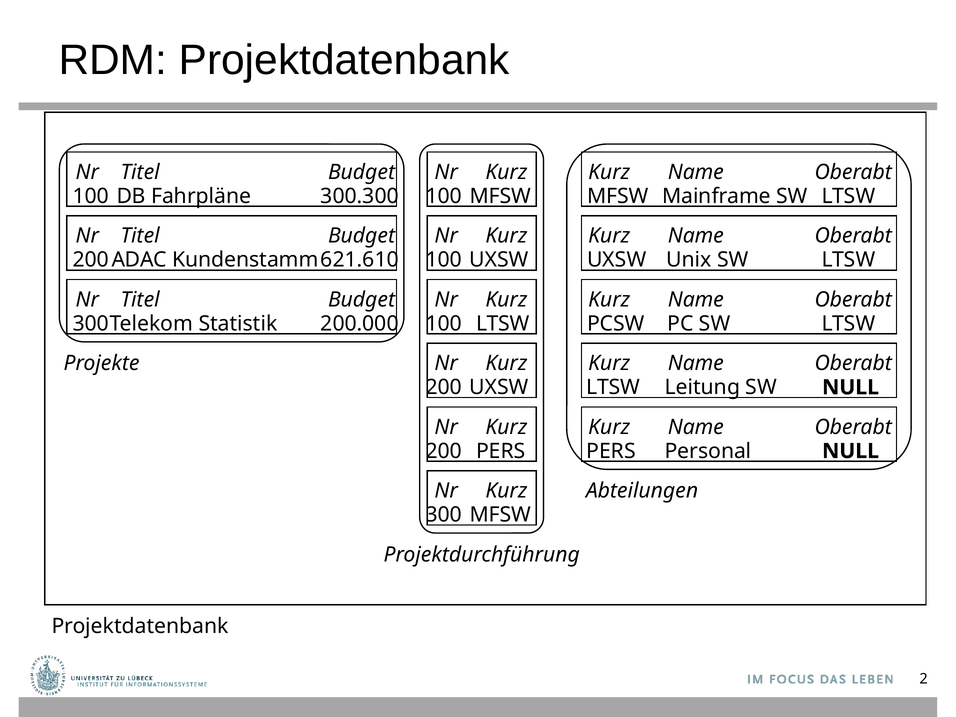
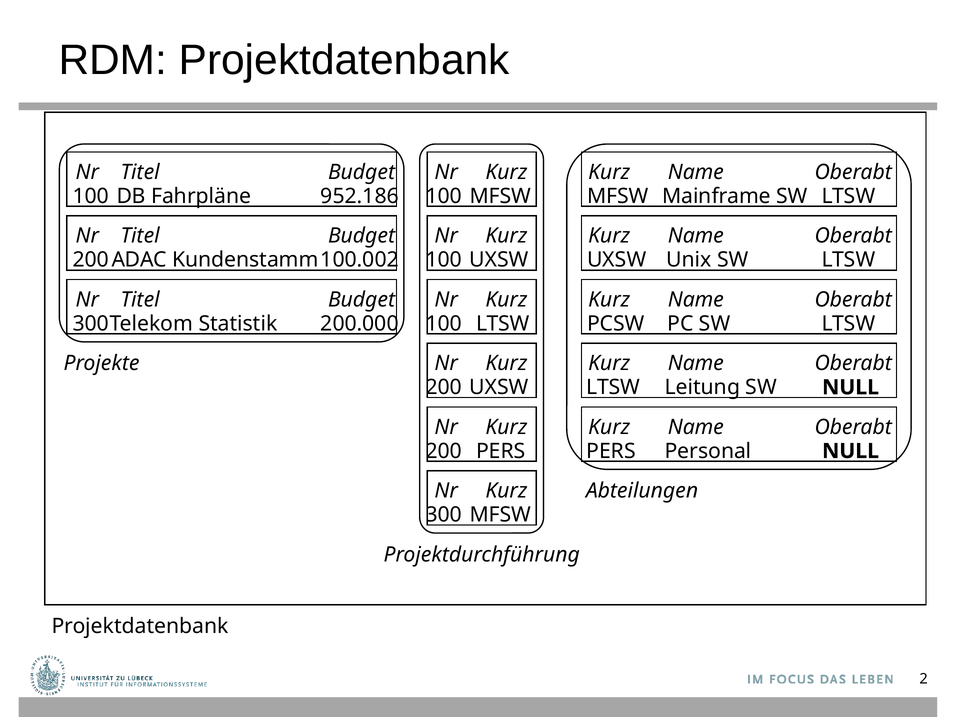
300.300: 300.300 -> 952.186 (360, 196)
621.610: 621.610 -> 100.002 (360, 260)
